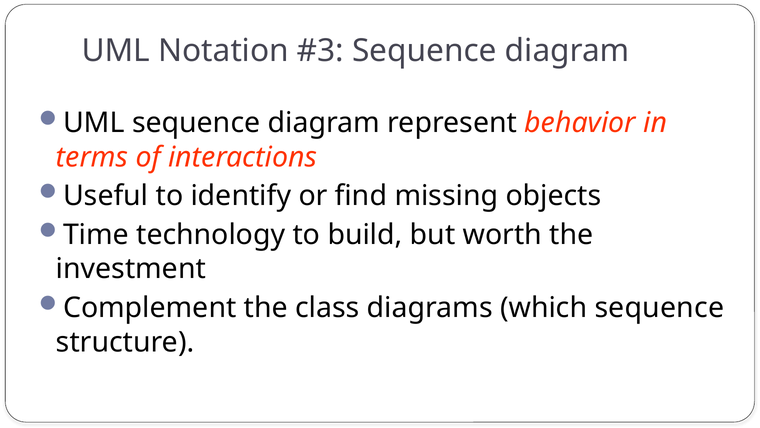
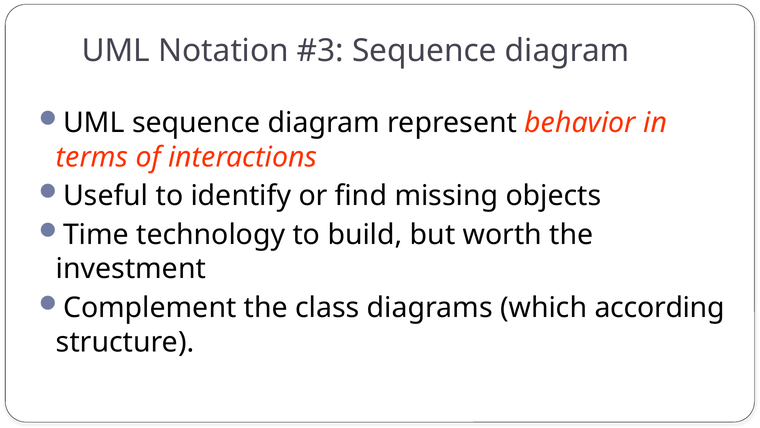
which sequence: sequence -> according (660, 308)
